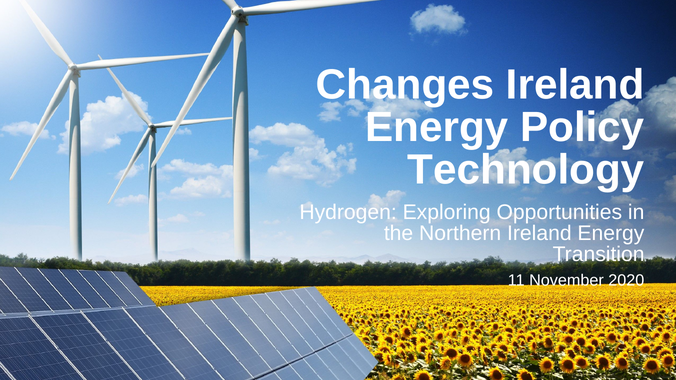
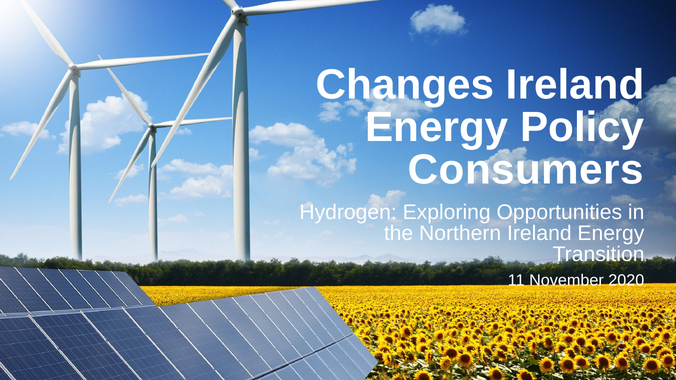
Technology: Technology -> Consumers (526, 170)
